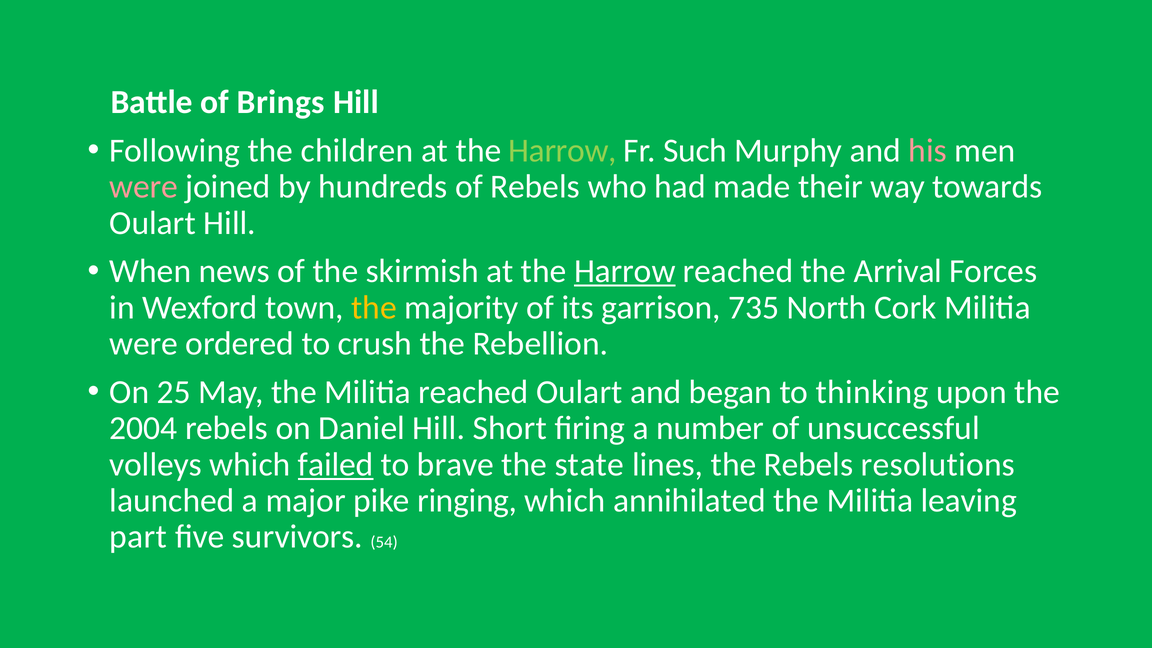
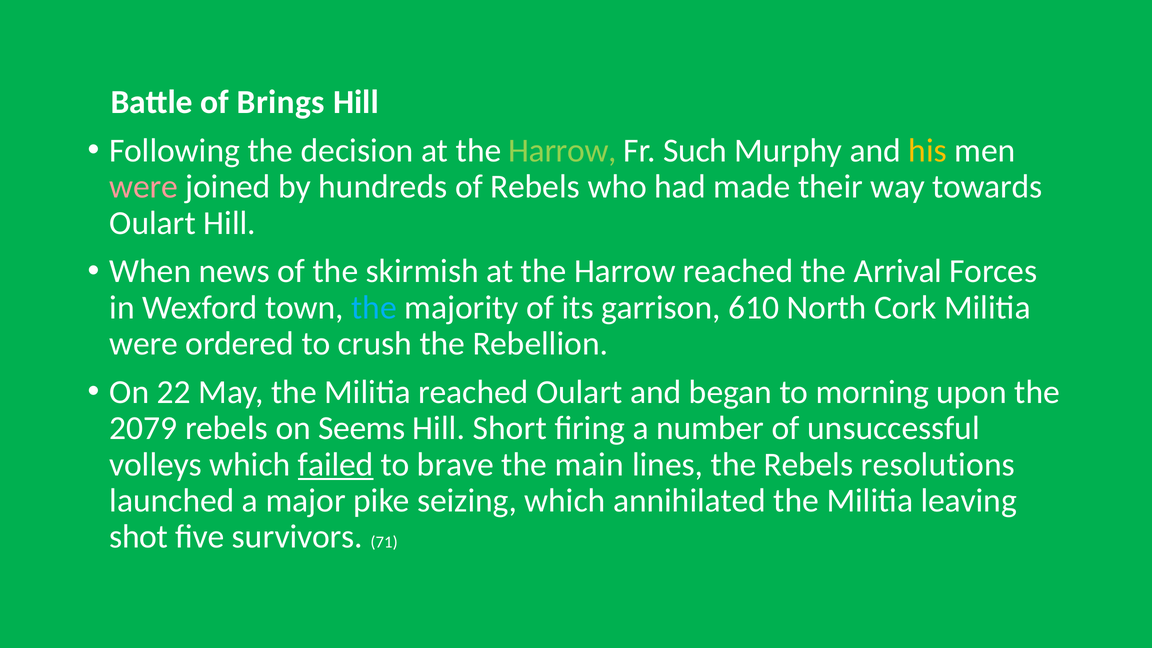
children: children -> decision (357, 151)
his colour: pink -> yellow (928, 151)
Harrow underline: present -> none (625, 271)
the colour: yellow -> light blue (374, 307)
735: 735 -> 610 (754, 307)
25: 25 -> 22 (174, 392)
thinking: thinking -> morning (872, 392)
2004: 2004 -> 2079 (143, 428)
Daniel: Daniel -> Seems (362, 428)
state: state -> main (589, 464)
ringing: ringing -> seizing (467, 501)
part: part -> shot (139, 537)
54: 54 -> 71 (384, 542)
